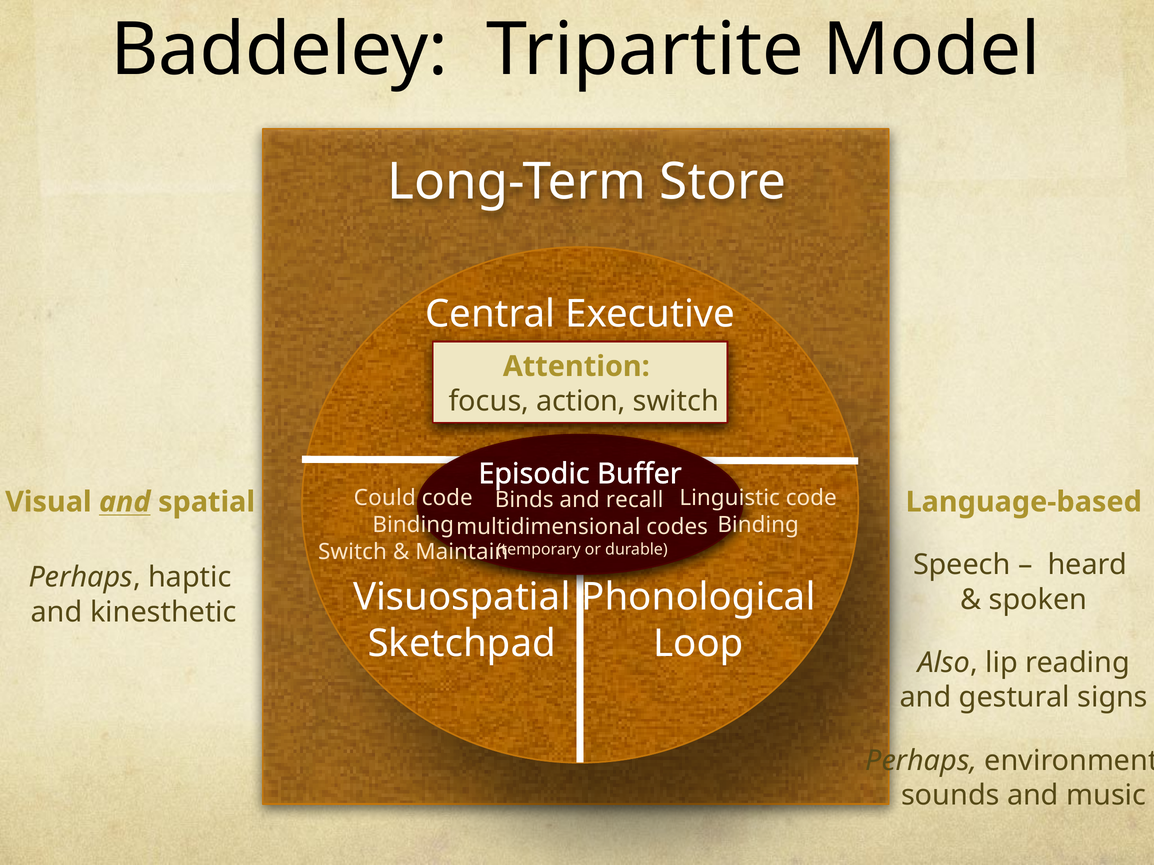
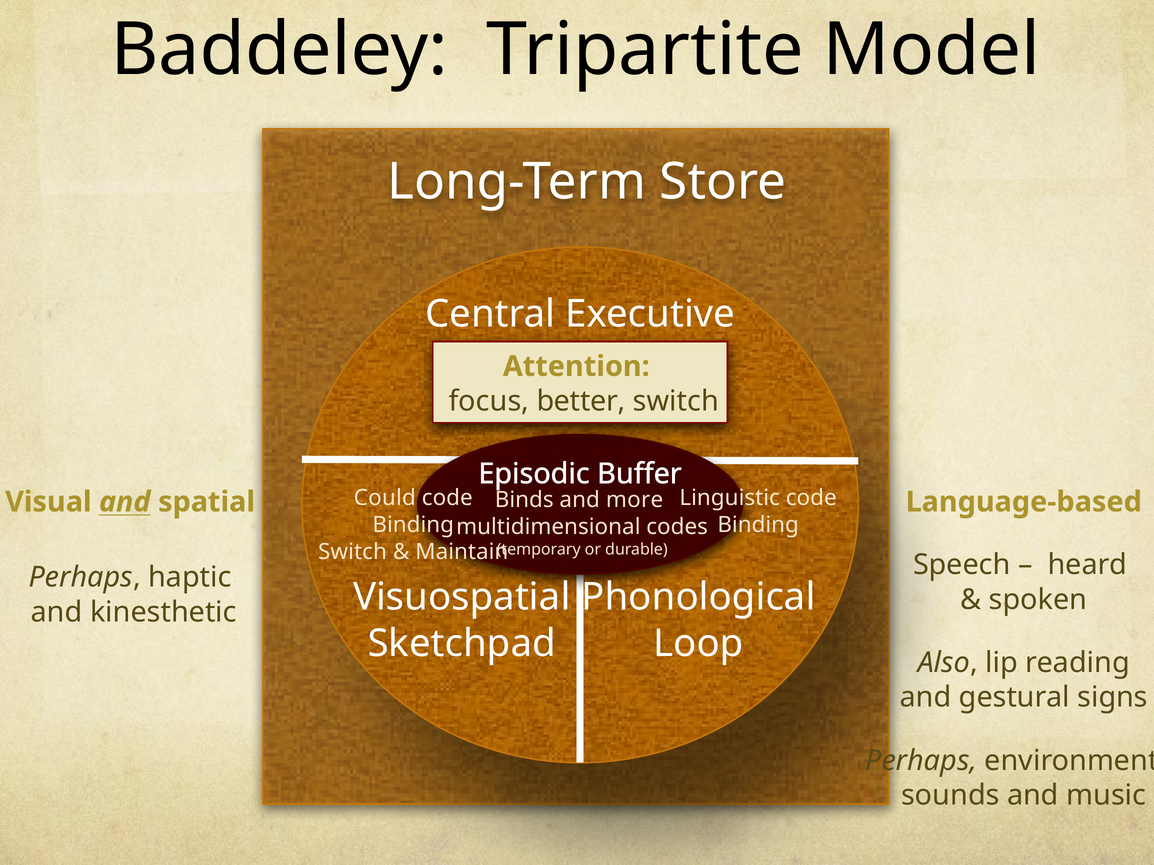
action: action -> better (581, 401)
recall: recall -> more (635, 500)
